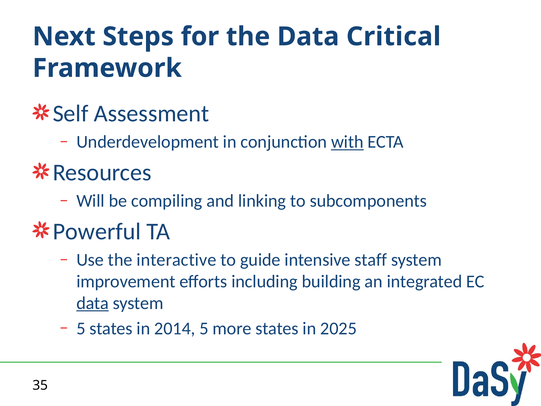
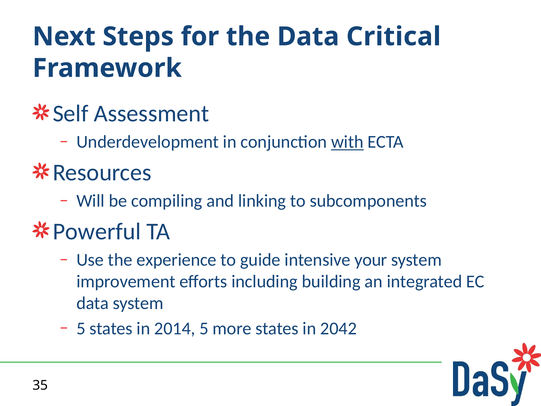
interactive: interactive -> experience (177, 260)
staff: staff -> your (371, 260)
data underline: present -> none (93, 303)
2025: 2025 -> 2042 (339, 328)
